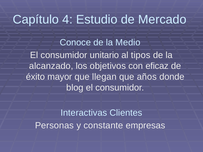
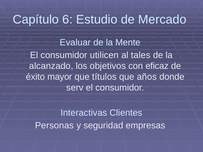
4: 4 -> 6 (68, 20)
Conoce: Conoce -> Evaluar (75, 43)
Medio: Medio -> Mente (128, 43)
unitario: unitario -> utilicen (104, 55)
tipos: tipos -> tales (141, 55)
llegan: llegan -> títulos (104, 77)
blog: blog -> serv (75, 88)
constante: constante -> seguridad (103, 126)
